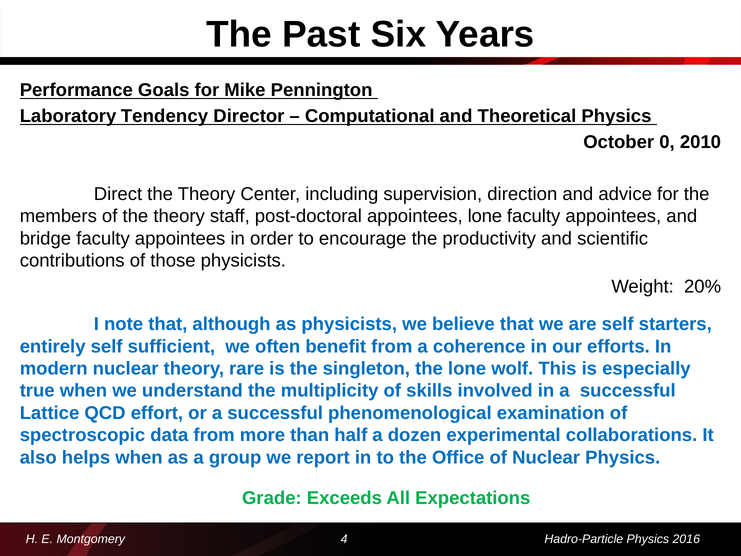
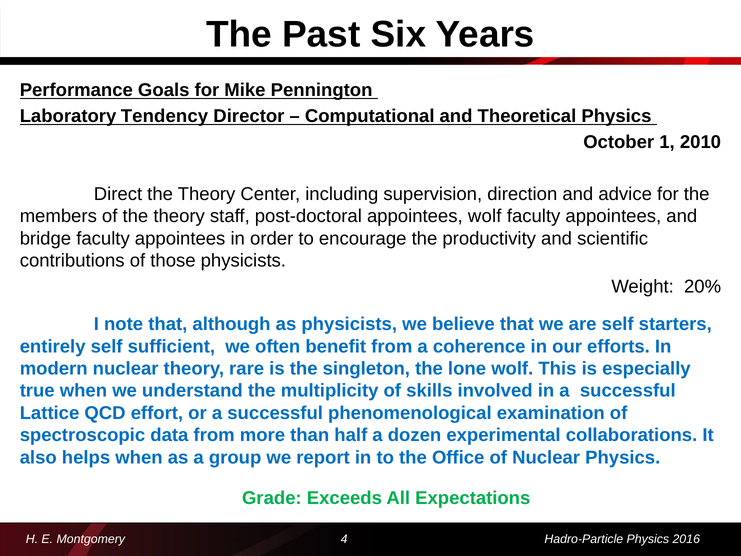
0: 0 -> 1 (667, 142)
appointees lone: lone -> wolf (485, 216)
